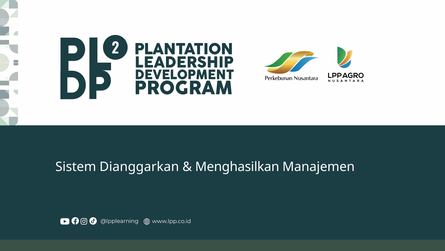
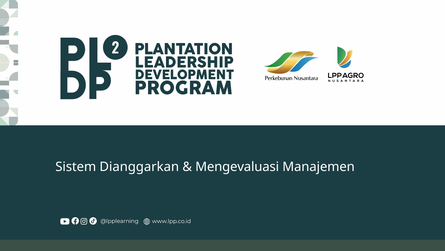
Menghasilkan: Menghasilkan -> Mengevaluasi (237, 166)
